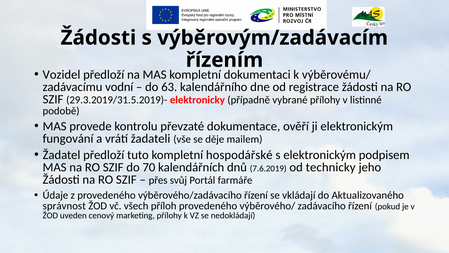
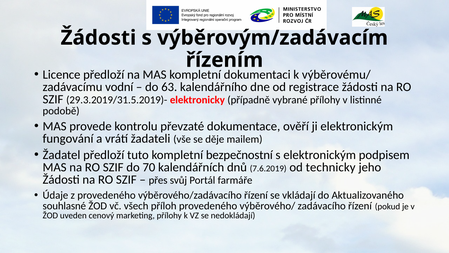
Vozidel: Vozidel -> Licence (62, 75)
hospodářské: hospodářské -> bezpečnostní (239, 155)
správnost: správnost -> souhlasné (64, 206)
